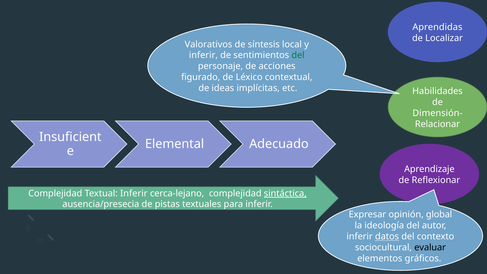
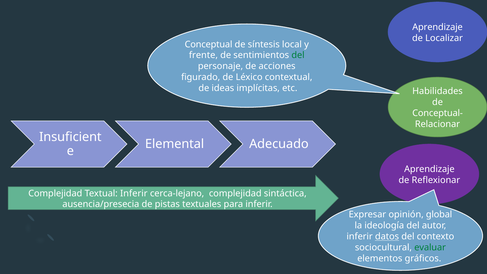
Aprendidas: Aprendidas -> Aprendizaje (438, 27)
Valorativos: Valorativos -> Conceptual (209, 44)
inferir: inferir -> frente (203, 55)
Dimensión-: Dimensión- -> Conceptual- (438, 113)
sintáctica underline: present -> none (285, 193)
evaluar colour: black -> green (430, 247)
